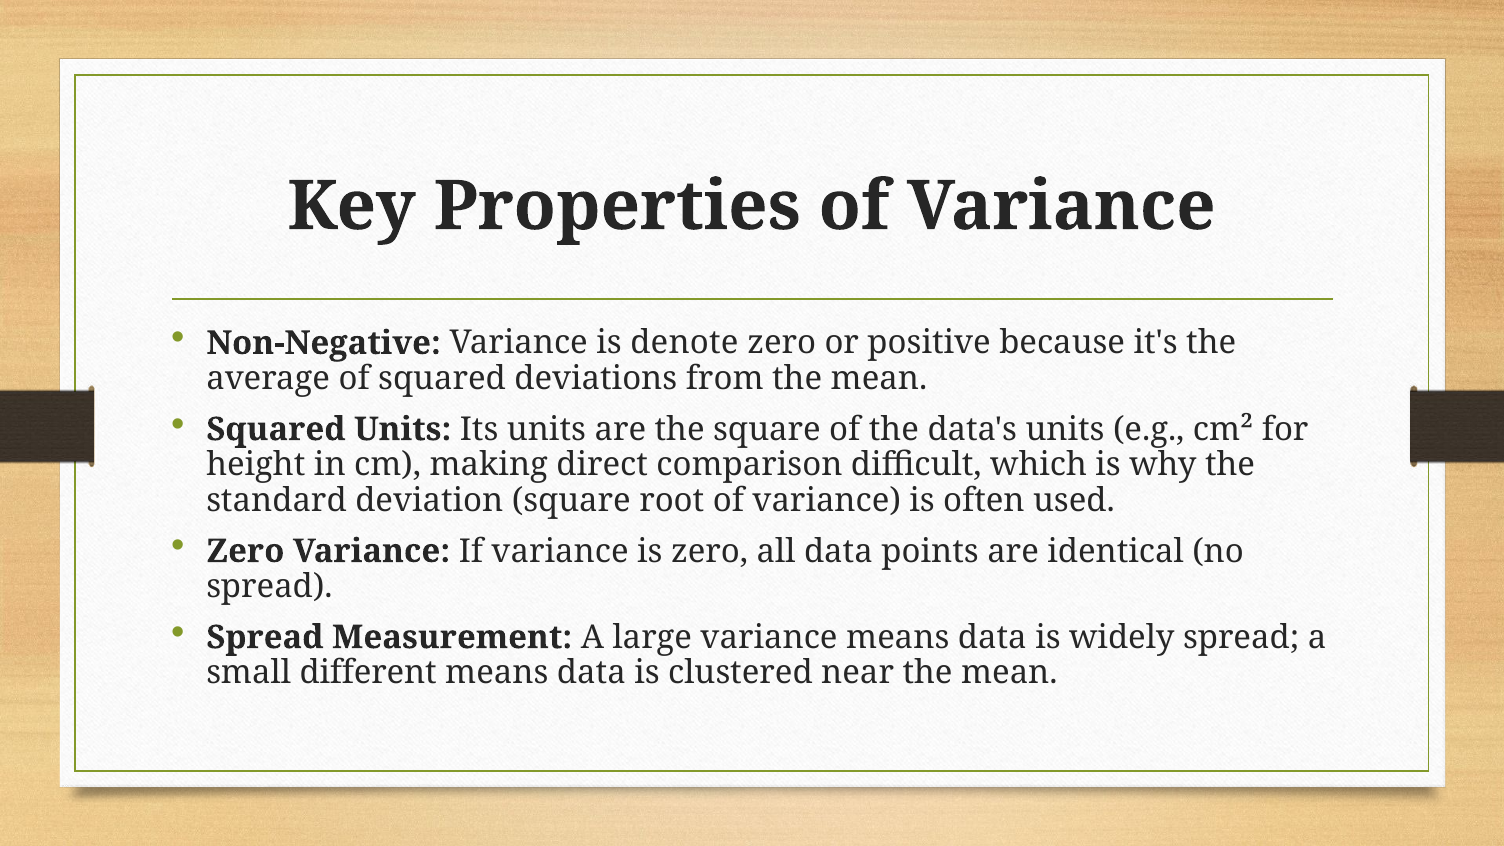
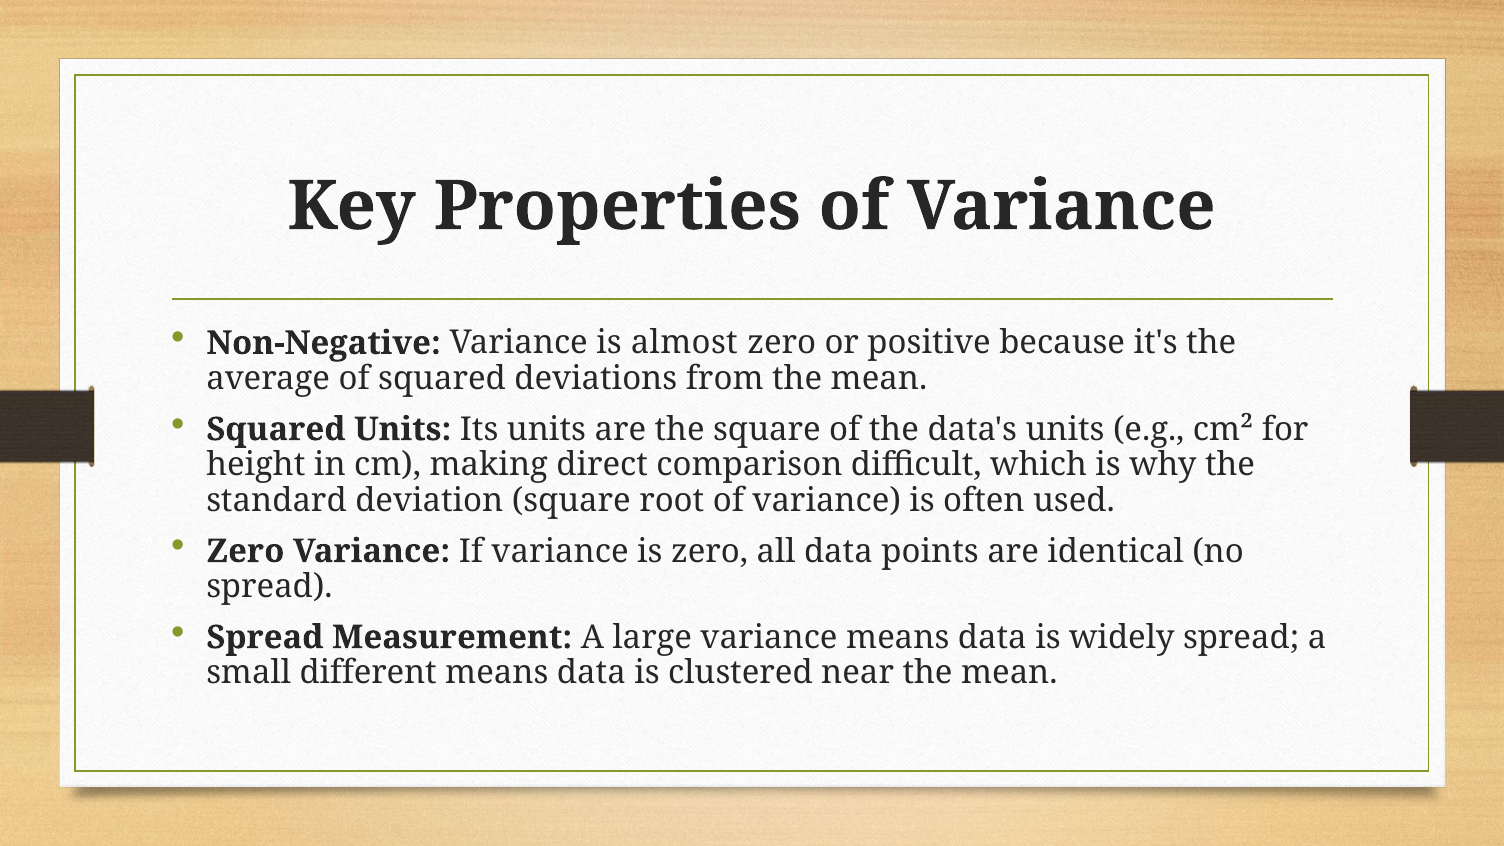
denote: denote -> almost (684, 343)
